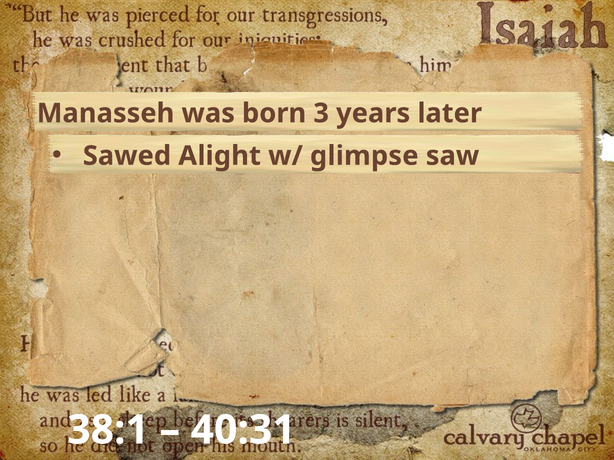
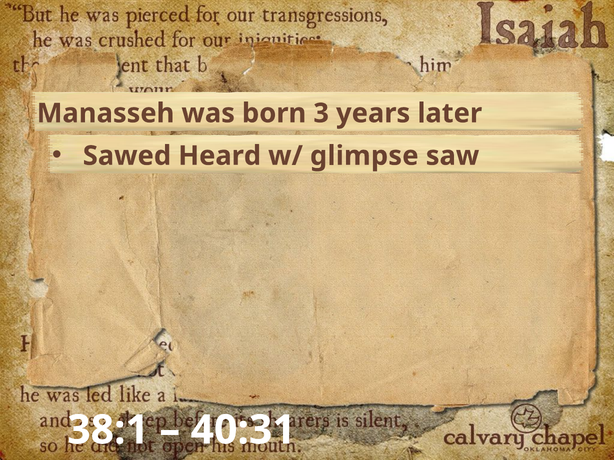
Alight: Alight -> Heard (220, 156)
